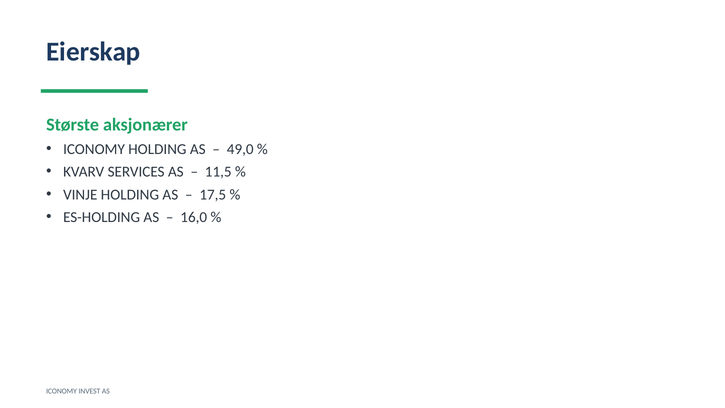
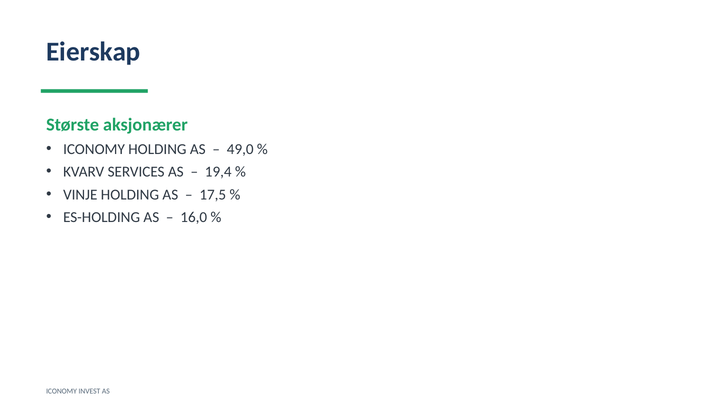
11,5: 11,5 -> 19,4 (218, 172)
